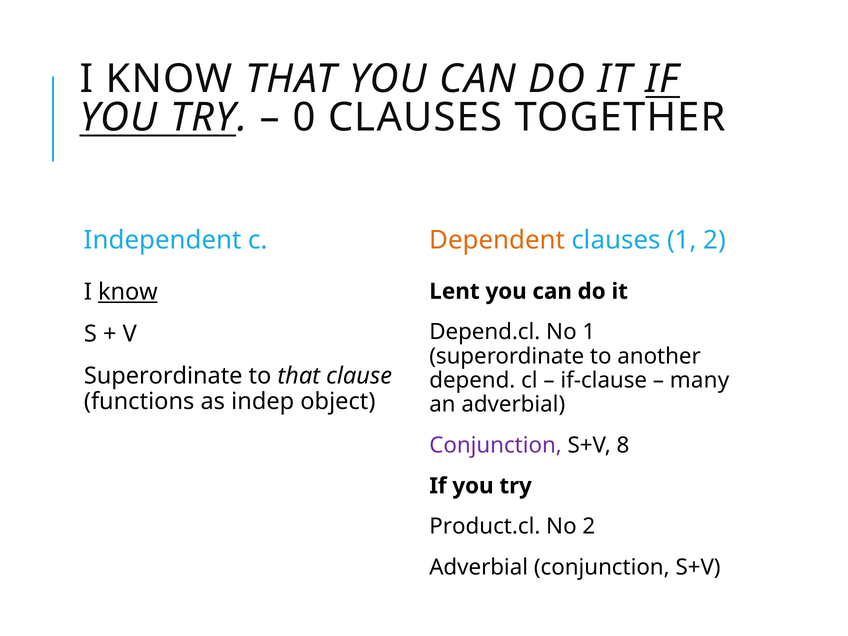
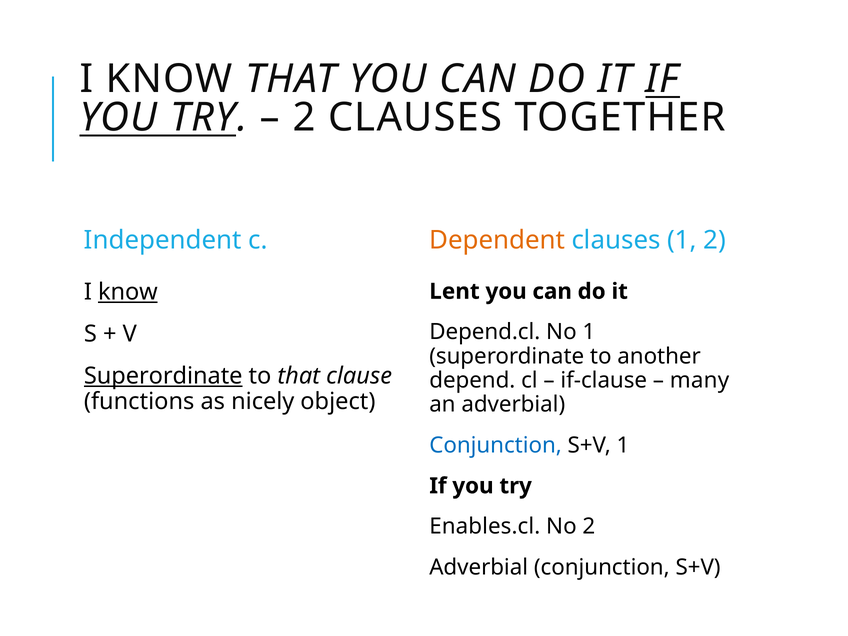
0: 0 -> 2 (304, 117)
Superordinate underline: none -> present (163, 376)
indep: indep -> nicely (263, 401)
Conjunction colour: purple -> blue (496, 445)
S+V 8: 8 -> 1 (623, 445)
Product.cl: Product.cl -> Enables.cl (485, 527)
